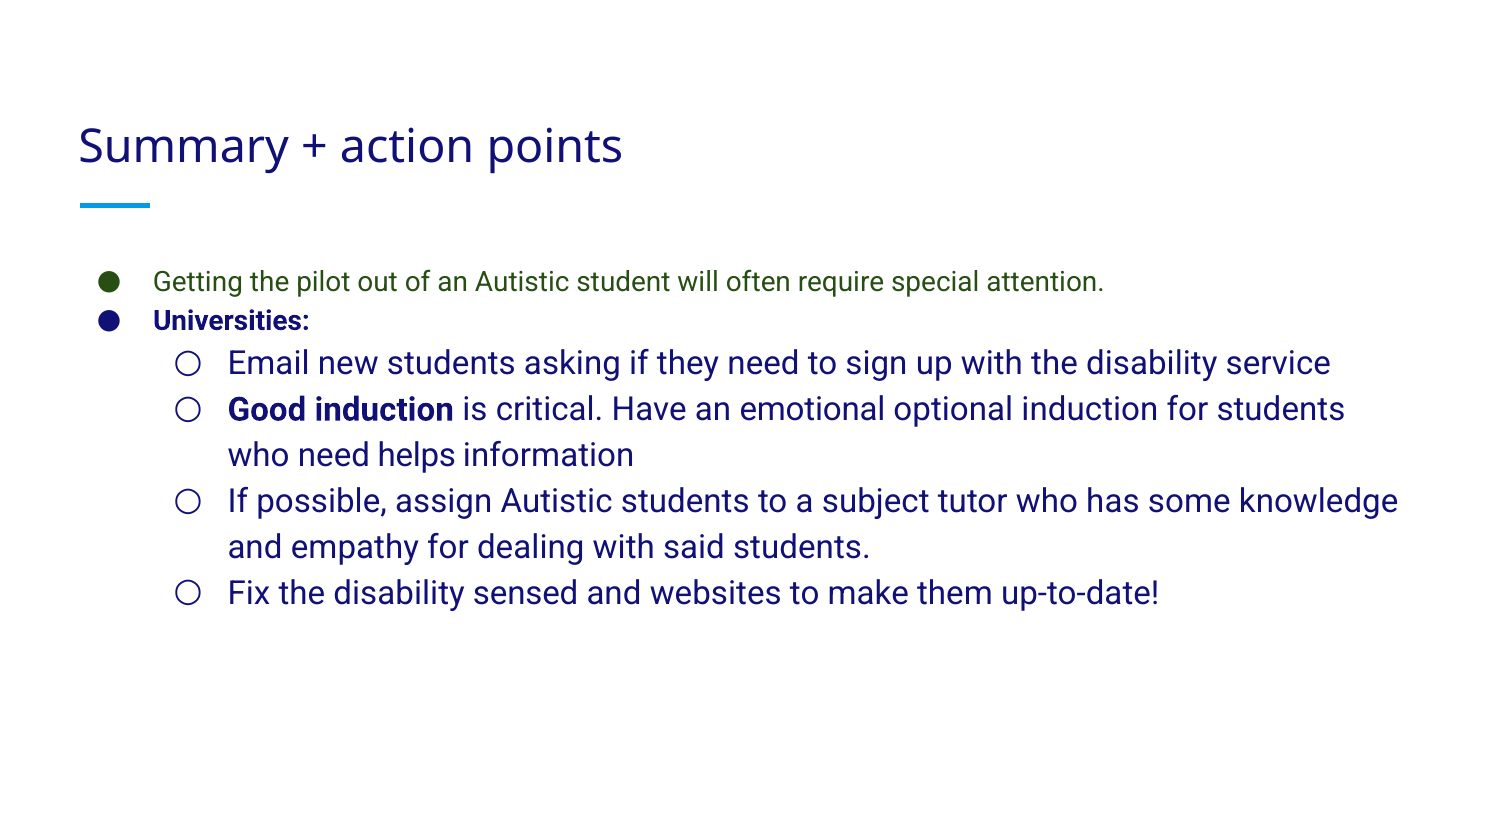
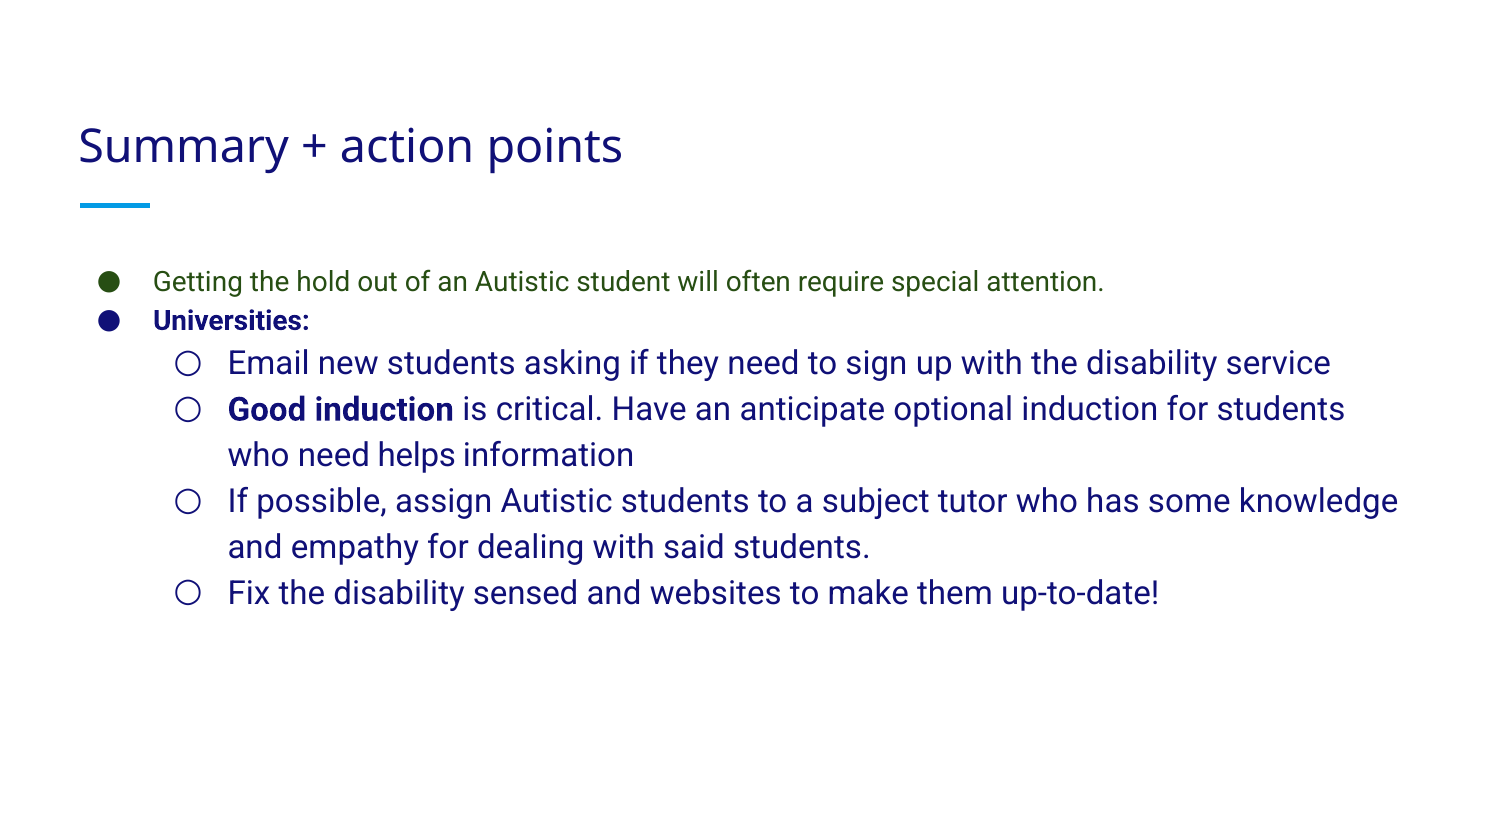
pilot: pilot -> hold (323, 282)
emotional: emotional -> anticipate (812, 410)
